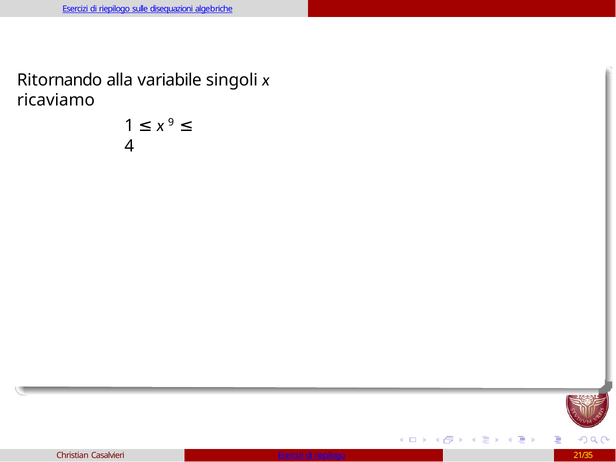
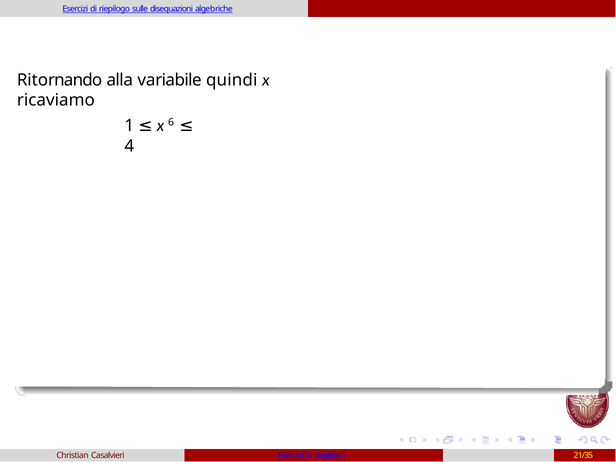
singoli: singoli -> quindi (232, 80)
9: 9 -> 6 (171, 123)
